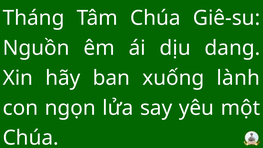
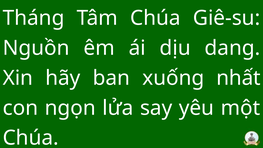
lành: lành -> nhất (238, 78)
